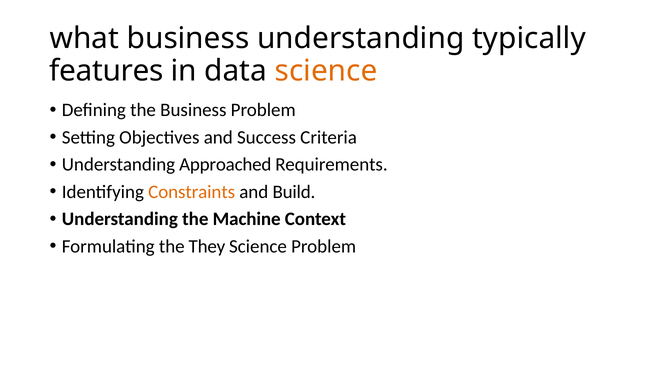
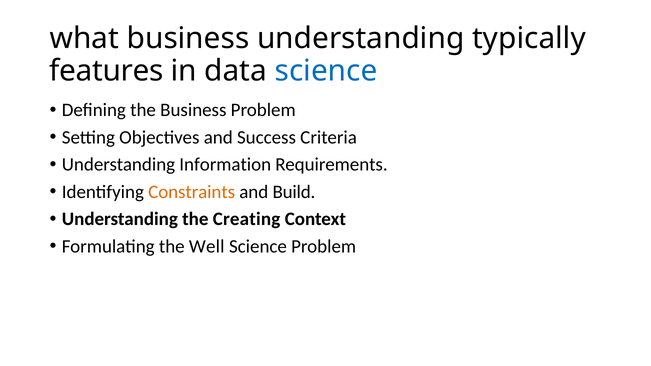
science colour: orange -> blue (326, 71)
Approached: Approached -> Information (225, 165)
Machine: Machine -> Creating (247, 219)
They: They -> Well (207, 247)
